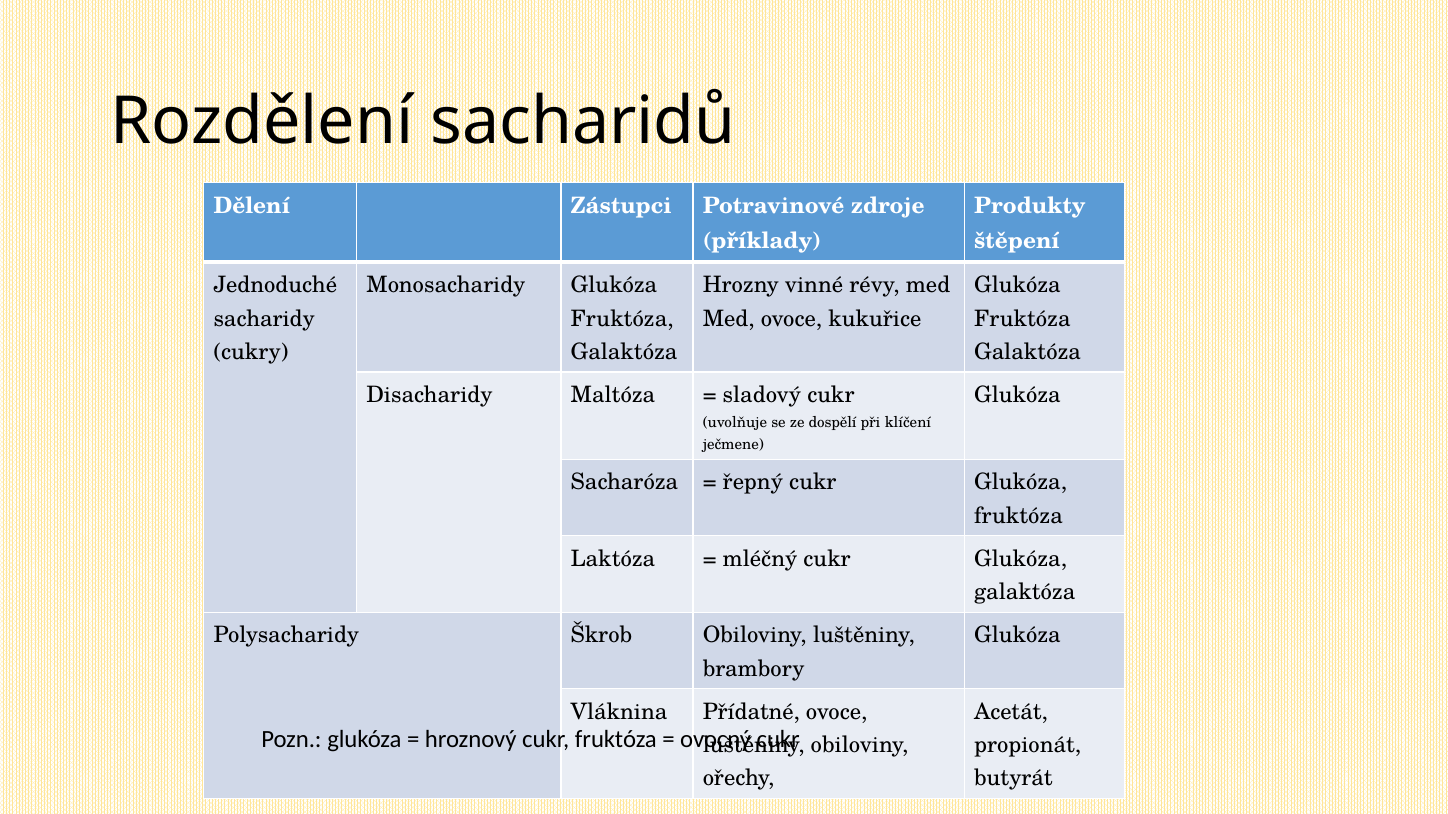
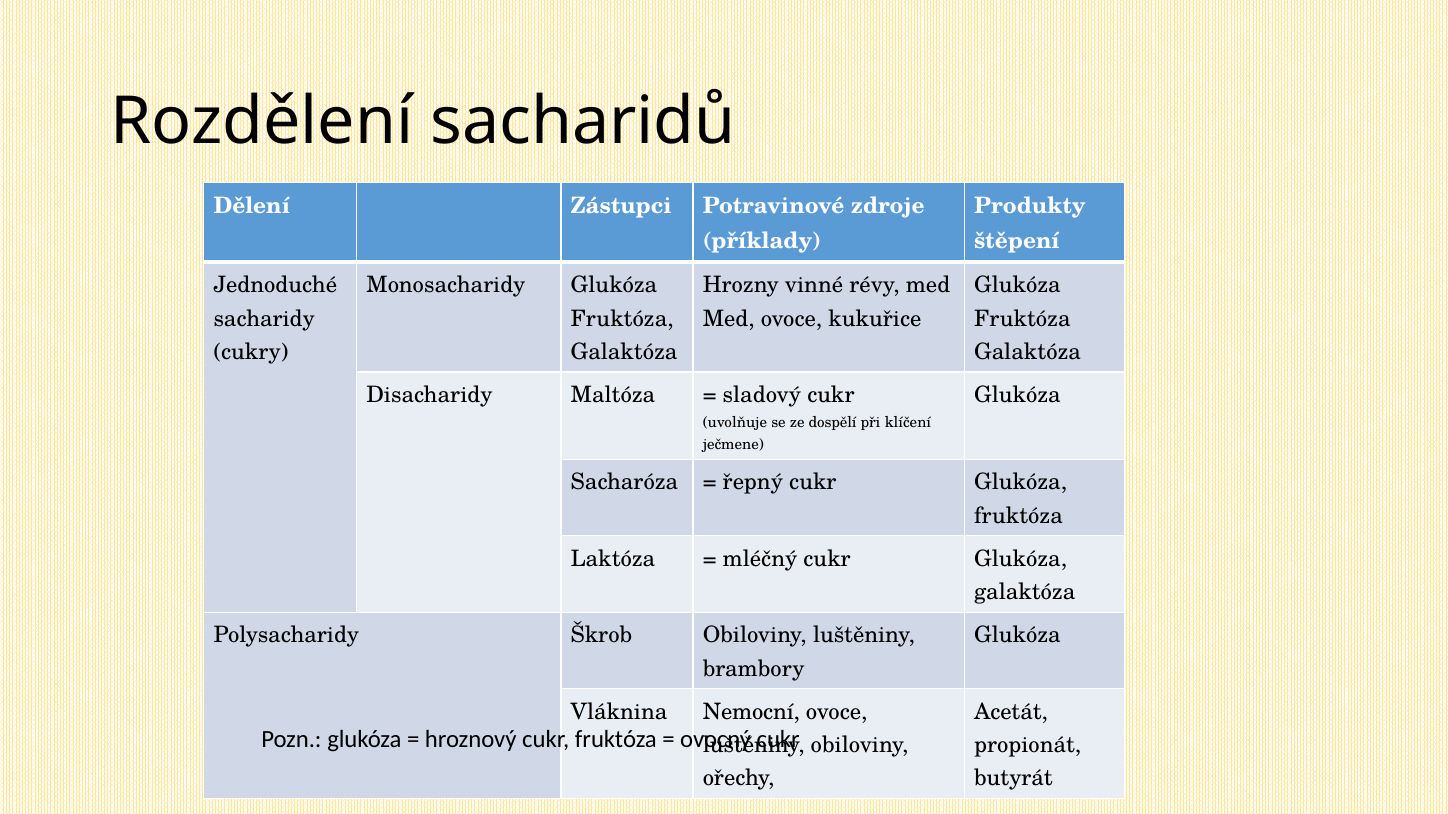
Přídatné: Přídatné -> Nemocní (751, 712)
